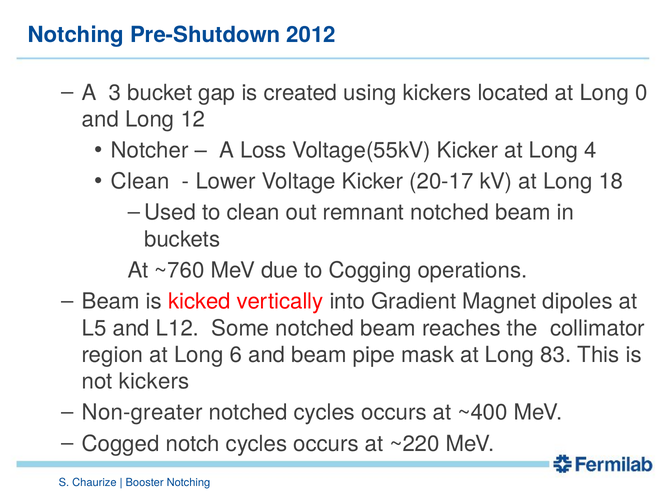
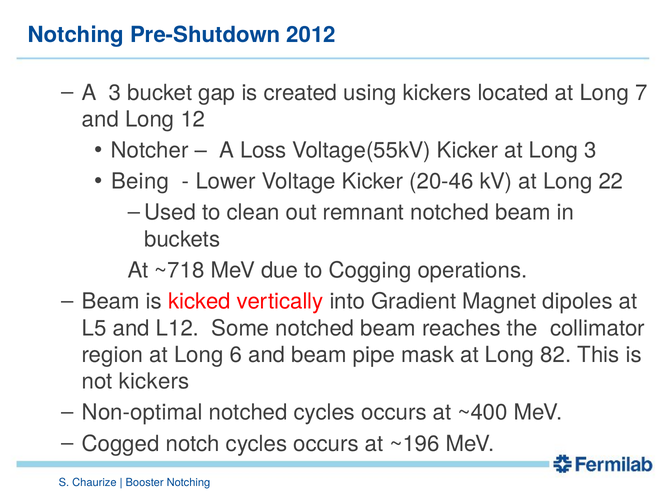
0: 0 -> 7 (641, 93)
Long 4: 4 -> 3 (591, 150)
Clean: Clean -> Being (140, 181)
20-17: 20-17 -> 20-46 (441, 181)
18: 18 -> 22 (611, 181)
~760: ~760 -> ~718 (179, 270)
83: 83 -> 82 (556, 354)
Non-greater: Non-greater -> Non-optimal (142, 412)
~220: ~220 -> ~196 (415, 443)
